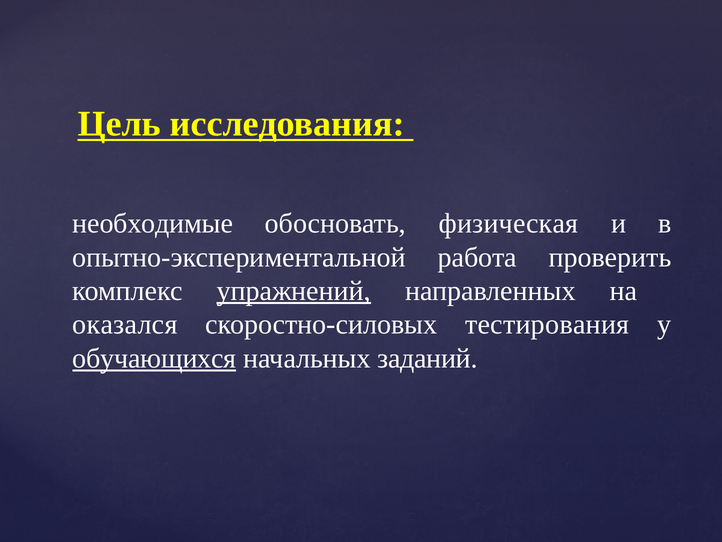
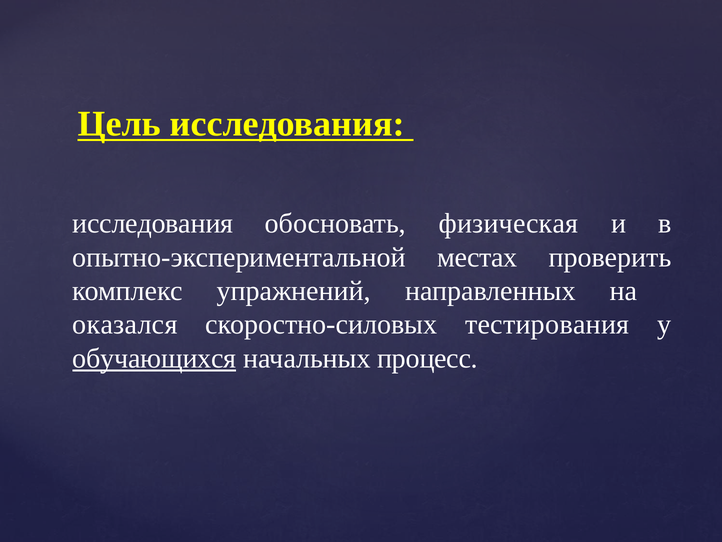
необходимые: необходимые -> исследования (153, 223)
работа: работа -> местах (477, 257)
упражнений underline: present -> none (294, 291)
заданий: заданий -> процесс (428, 358)
